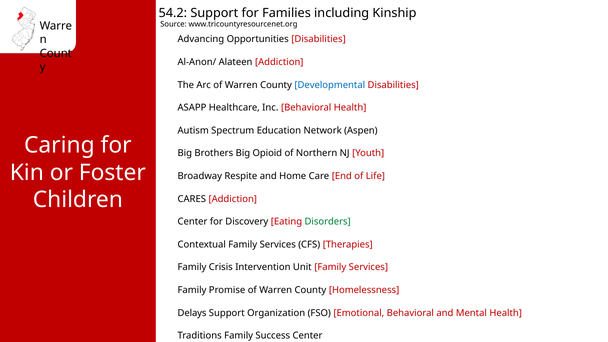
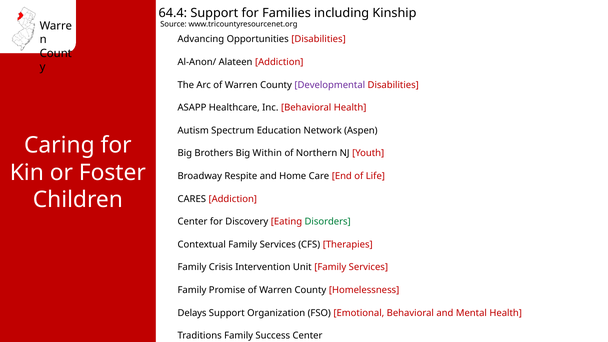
54.2: 54.2 -> 64.4 (173, 13)
Developmental colour: blue -> purple (330, 85)
Opioid: Opioid -> Within (267, 153)
